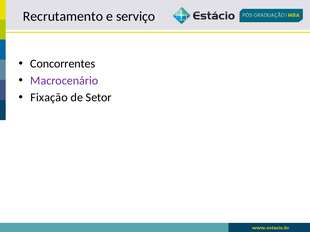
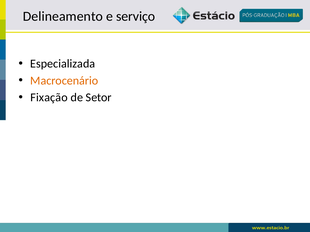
Recrutamento: Recrutamento -> Delineamento (63, 16)
Concorrentes: Concorrentes -> Especializada (63, 64)
Macrocenário colour: purple -> orange (64, 81)
